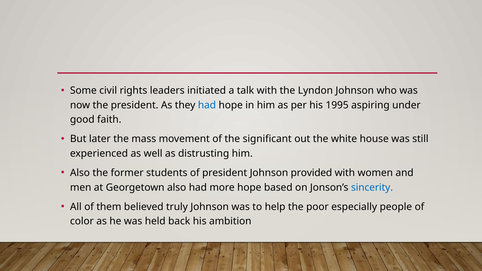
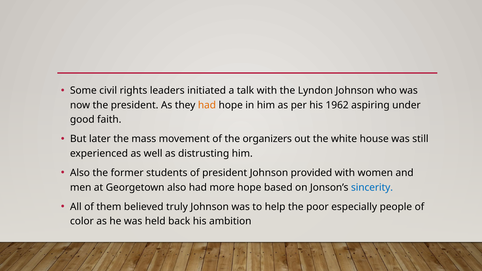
had colour: blue -> orange (207, 105)
1995: 1995 -> 1962 (337, 105)
significant: significant -> organizers (267, 139)
